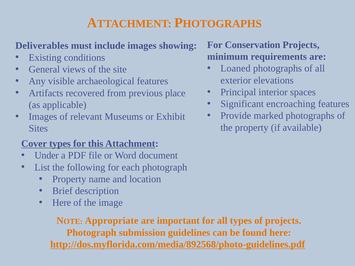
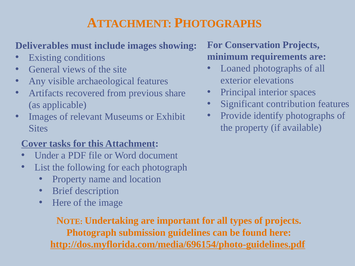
place: place -> share (175, 93)
encroaching: encroaching -> contribution (291, 104)
marked: marked -> identify (269, 116)
Cover types: types -> tasks (60, 144)
Appropriate: Appropriate -> Undertaking (112, 221)
http://dos.myflorida.com/media/892568/photo-guidelines.pdf: http://dos.myflorida.com/media/892568/photo-guidelines.pdf -> http://dos.myflorida.com/media/696154/photo-guidelines.pdf (178, 245)
